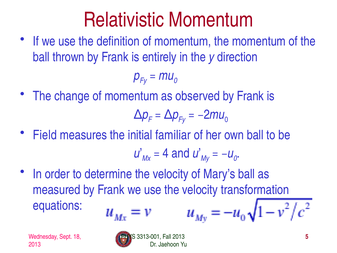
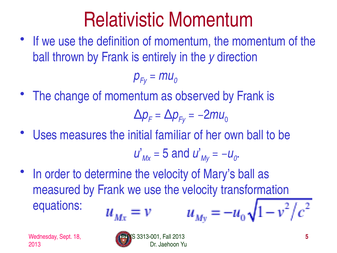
Field: Field -> Uses (45, 135)
4: 4 -> 5 (166, 153)
